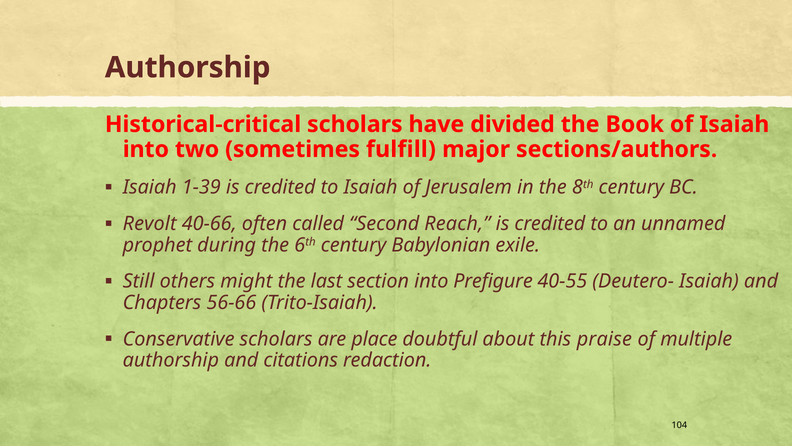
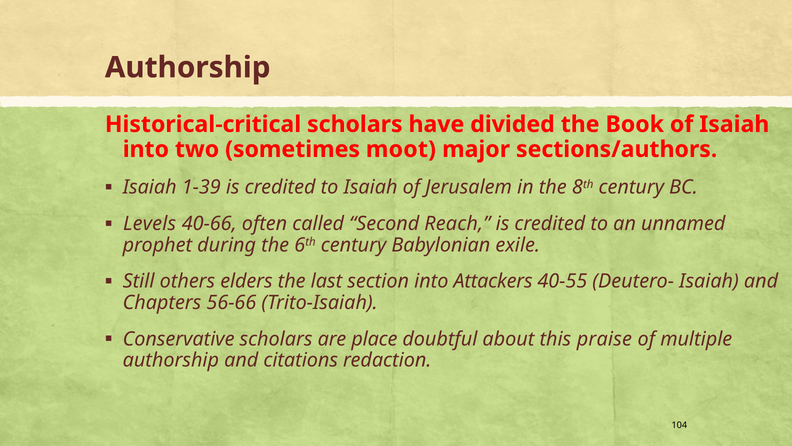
fulfill: fulfill -> moot (401, 149)
Revolt: Revolt -> Levels (150, 223)
might: might -> elders (246, 281)
Prefigure: Prefigure -> Attackers (493, 281)
